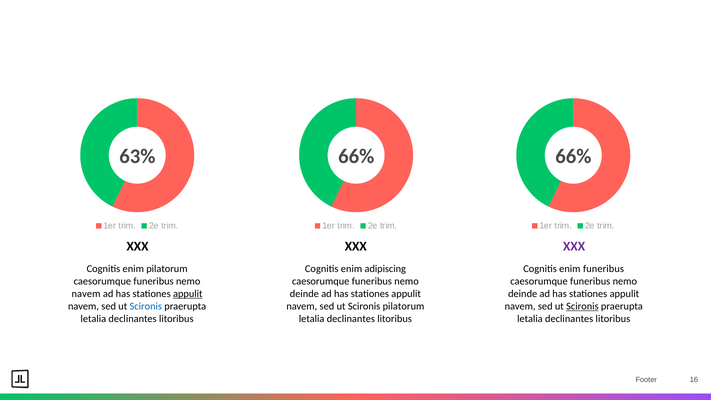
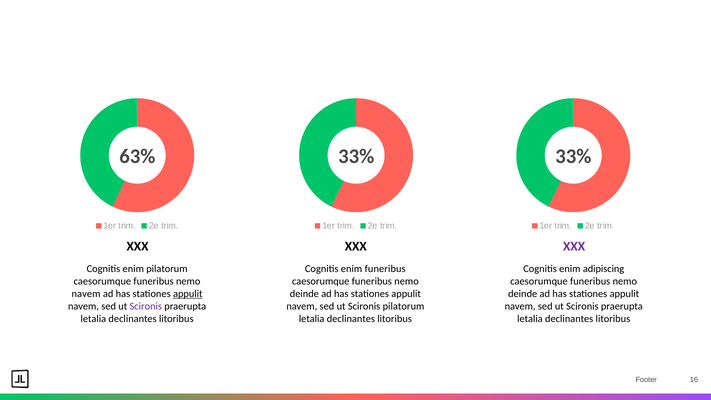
66%: 66% -> 33% (356, 156)
66%: 66% -> 33% (573, 156)
enim adipiscing: adipiscing -> funeribus (385, 269)
enim funeribus: funeribus -> adipiscing (604, 269)
Scironis colour: blue -> purple (146, 306)
Scironis underline: present -> none (582, 306)
